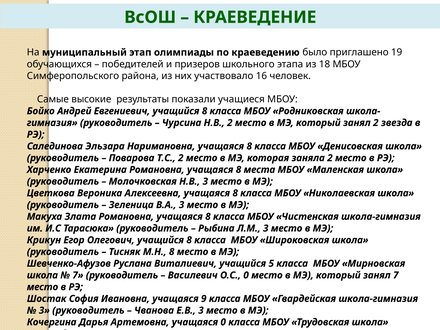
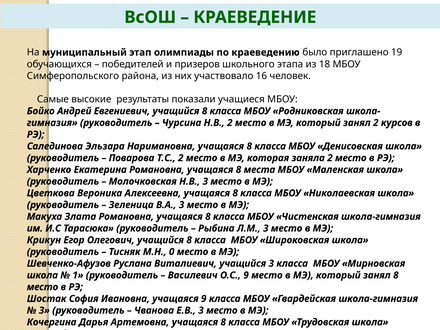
звезда: звезда -> курсов (397, 123)
М.Н 8: 8 -> 0 (172, 252)
учащийся 5: 5 -> 3 (271, 264)
7: 7 -> 1 (78, 275)
О.С 0: 0 -> 9 (246, 275)
занял 7: 7 -> 8 (396, 275)
Артемовна учащаяся 0: 0 -> 8 (223, 322)
